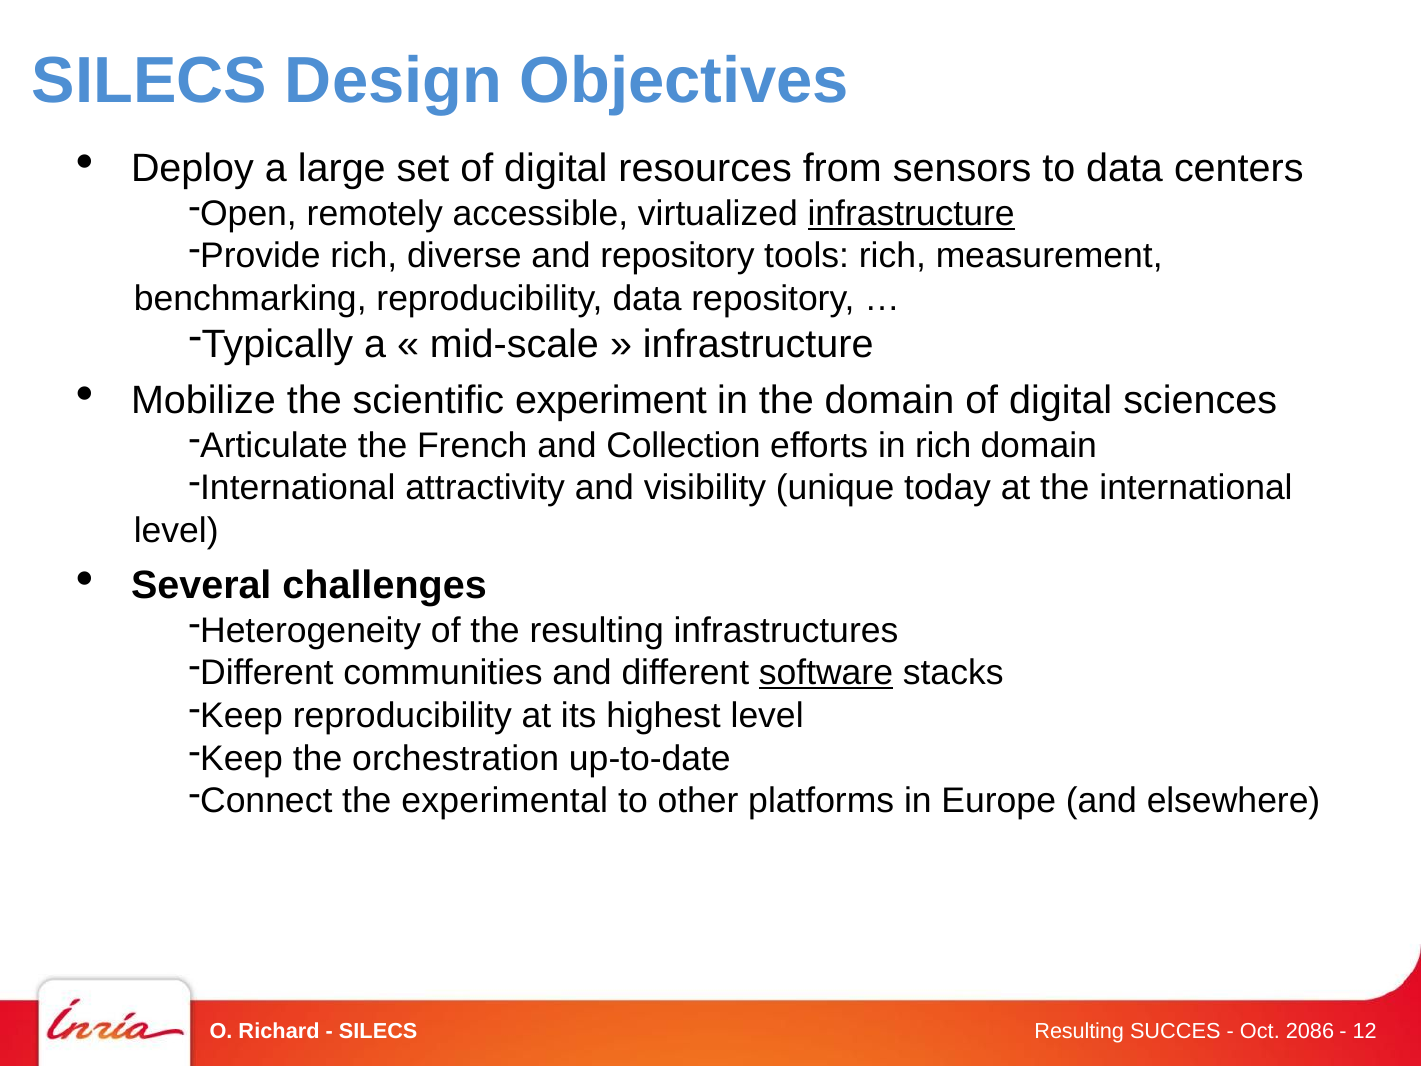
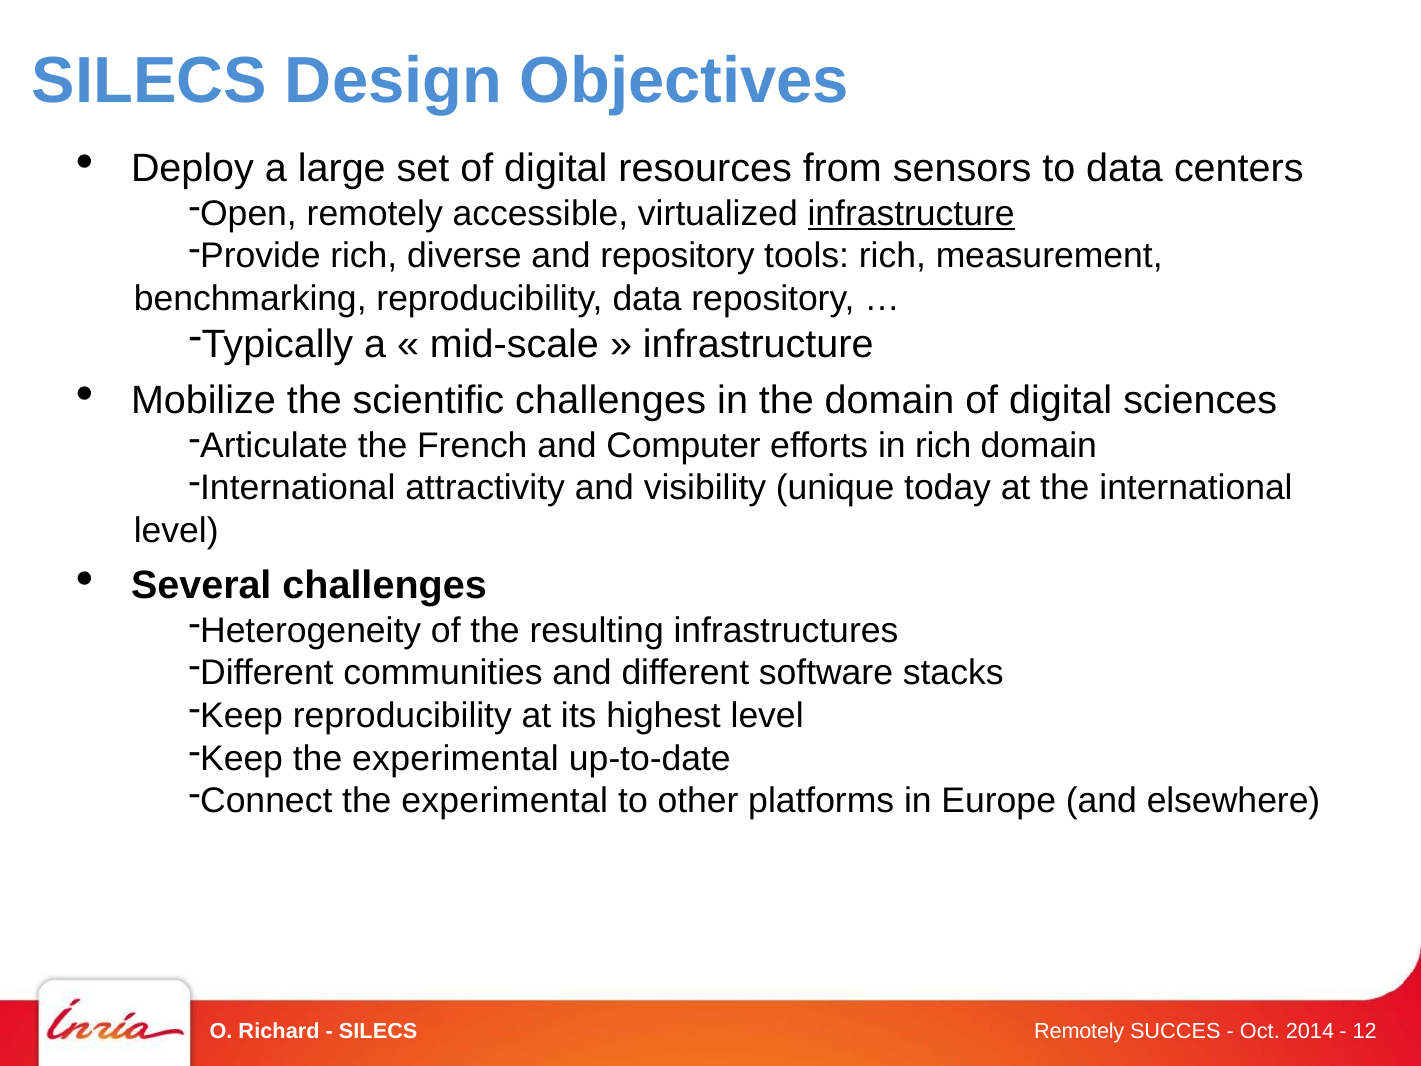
scientific experiment: experiment -> challenges (611, 401)
Collection: Collection -> Computer (683, 446)
software underline: present -> none (826, 673)
orchestration: orchestration -> experimental (455, 758)
Resulting: Resulting -> Remotely (1079, 1031)
2086: 2086 -> 2014 (1310, 1031)
